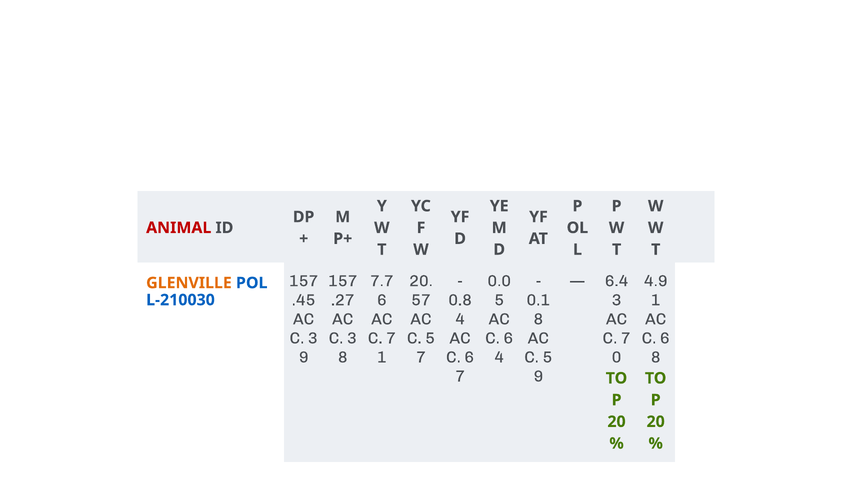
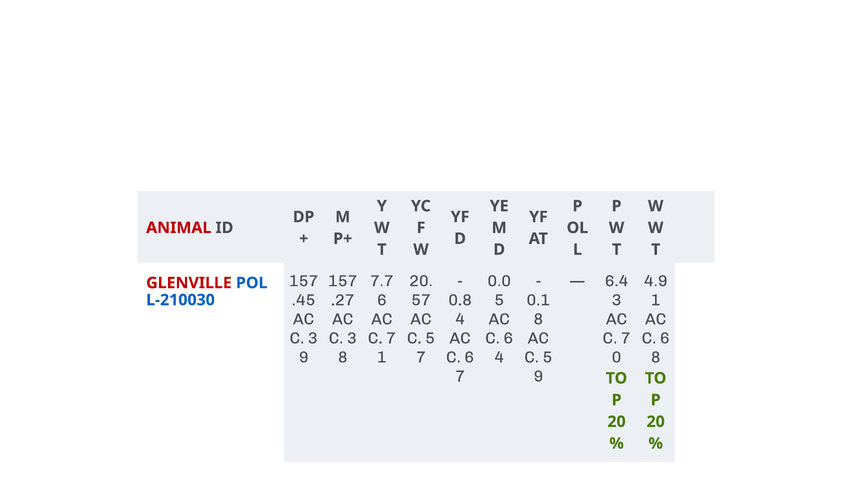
GLENVILLE colour: orange -> red (189, 283)
